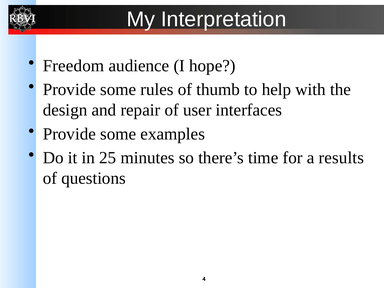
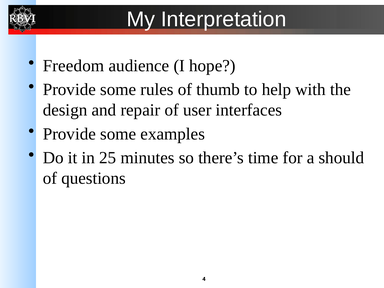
results: results -> should (341, 158)
